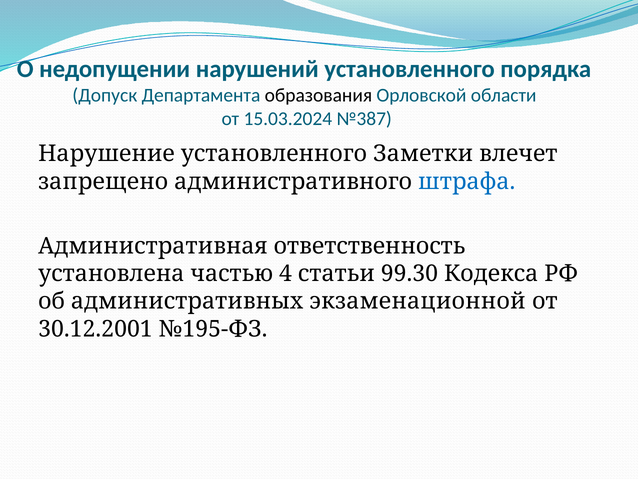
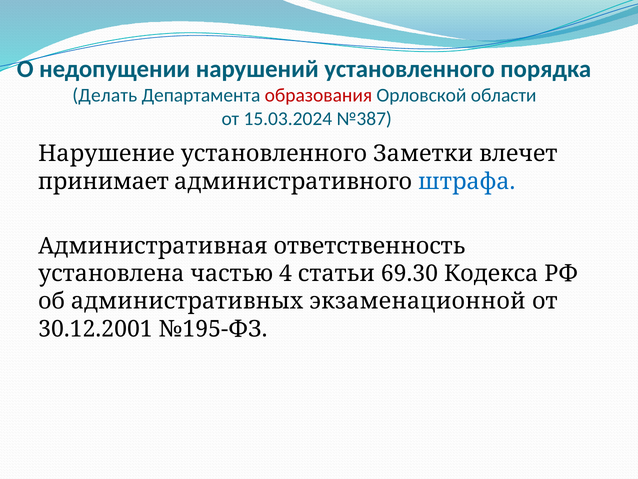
Допуск: Допуск -> Делать (105, 95)
образования colour: black -> red (318, 95)
запрещено: запрещено -> принимает (103, 181)
99.30: 99.30 -> 69.30 (409, 273)
